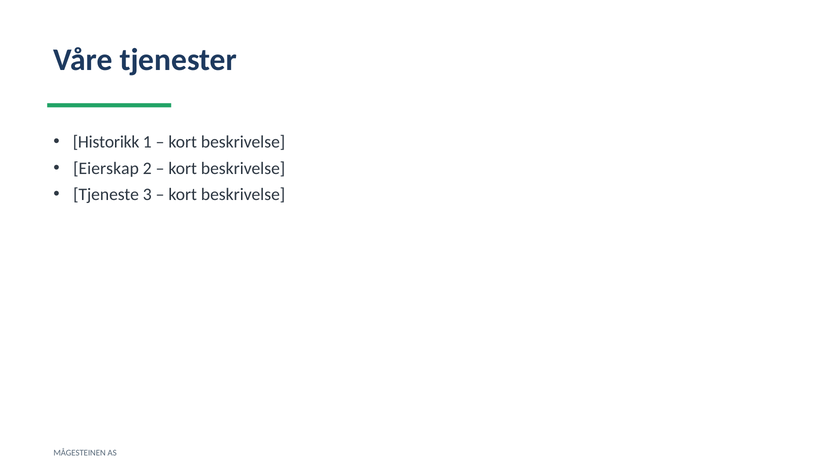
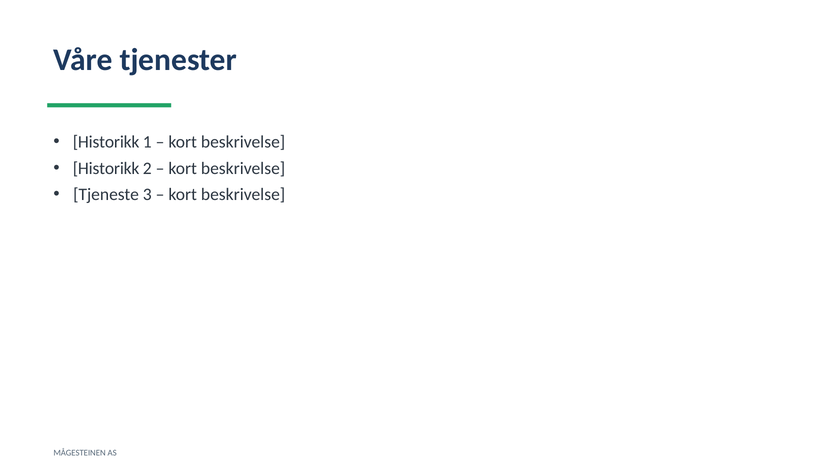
Eierskap: Eierskap -> Historikk (106, 169)
